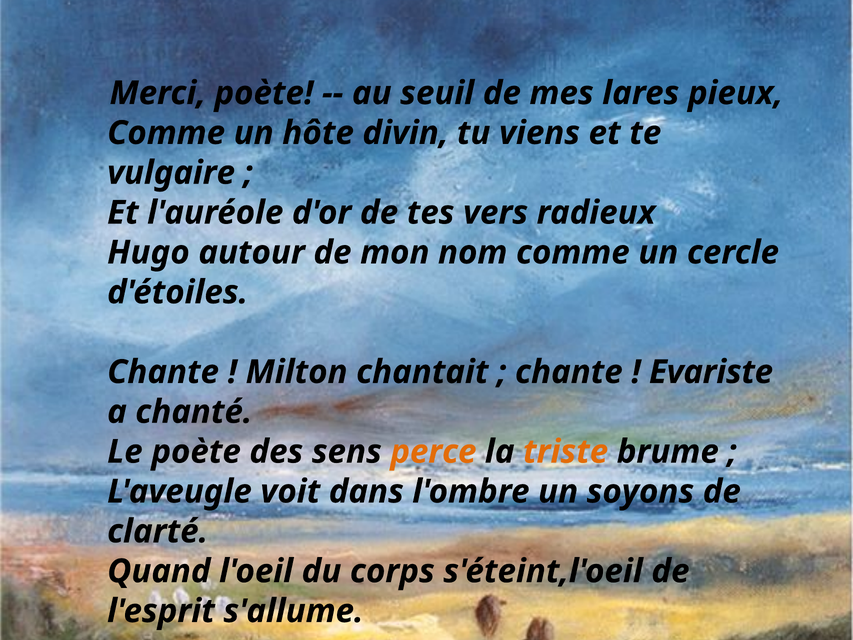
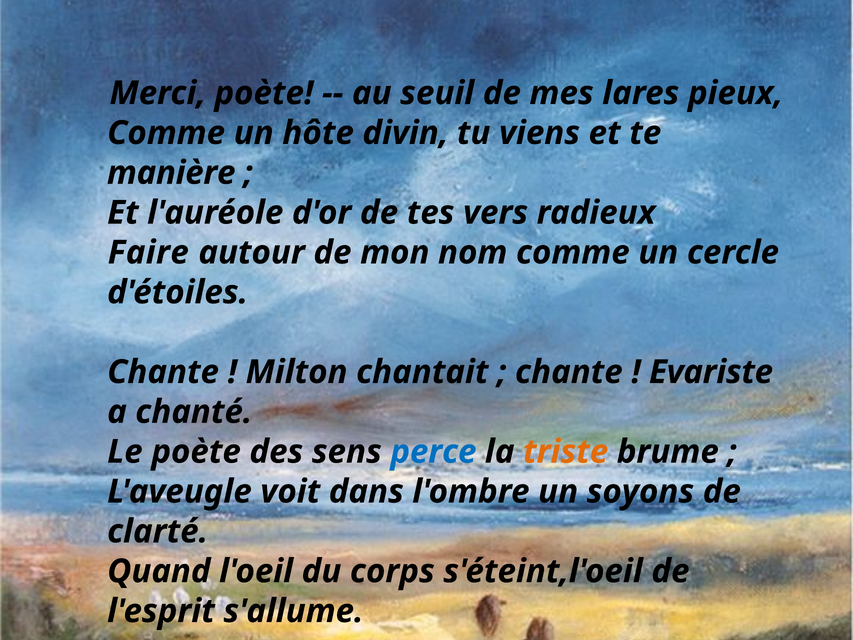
vulgaire: vulgaire -> manière (171, 173)
Hugo: Hugo -> Faire (148, 252)
perce colour: orange -> blue (433, 452)
